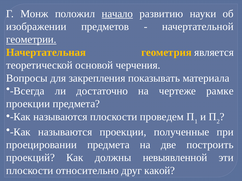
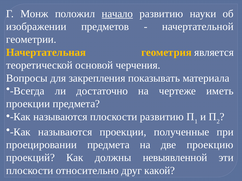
геометрии underline: present -> none (31, 40)
рамке: рамке -> иметь (220, 91)
плоскости проведем: проведем -> развитию (162, 117)
построить: построить -> проекцию (210, 145)
